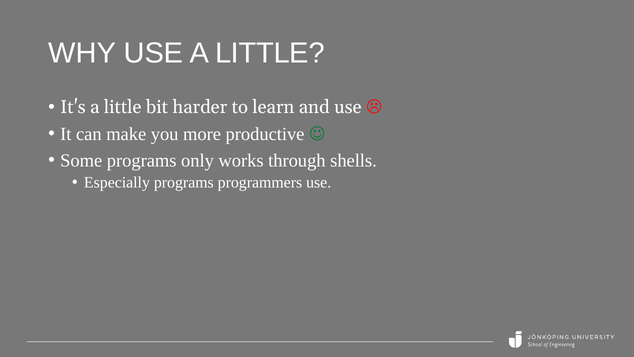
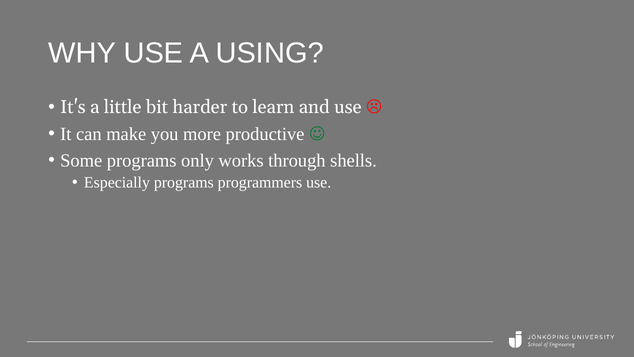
USE A LITTLE: LITTLE -> USING (270, 53)
